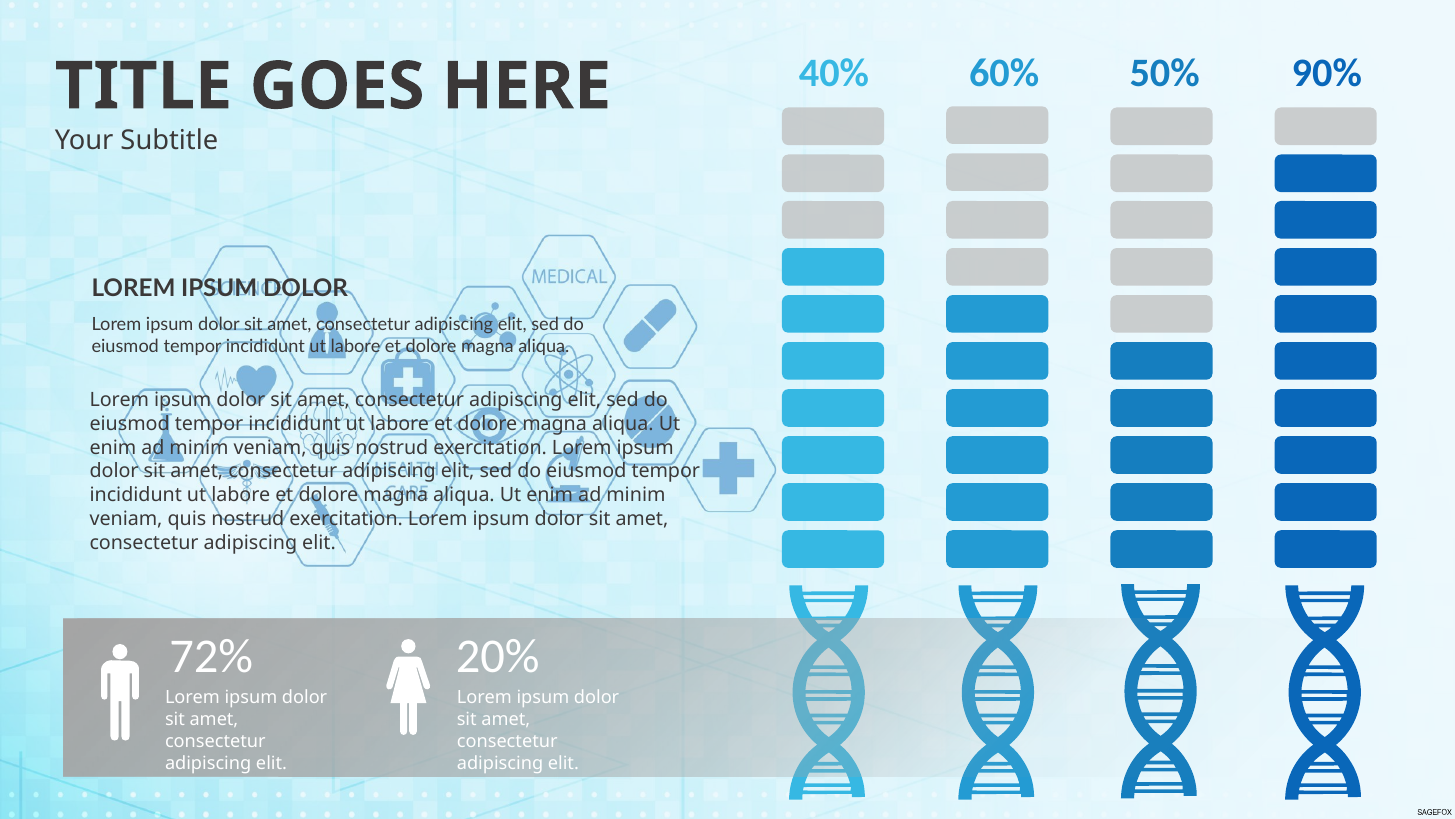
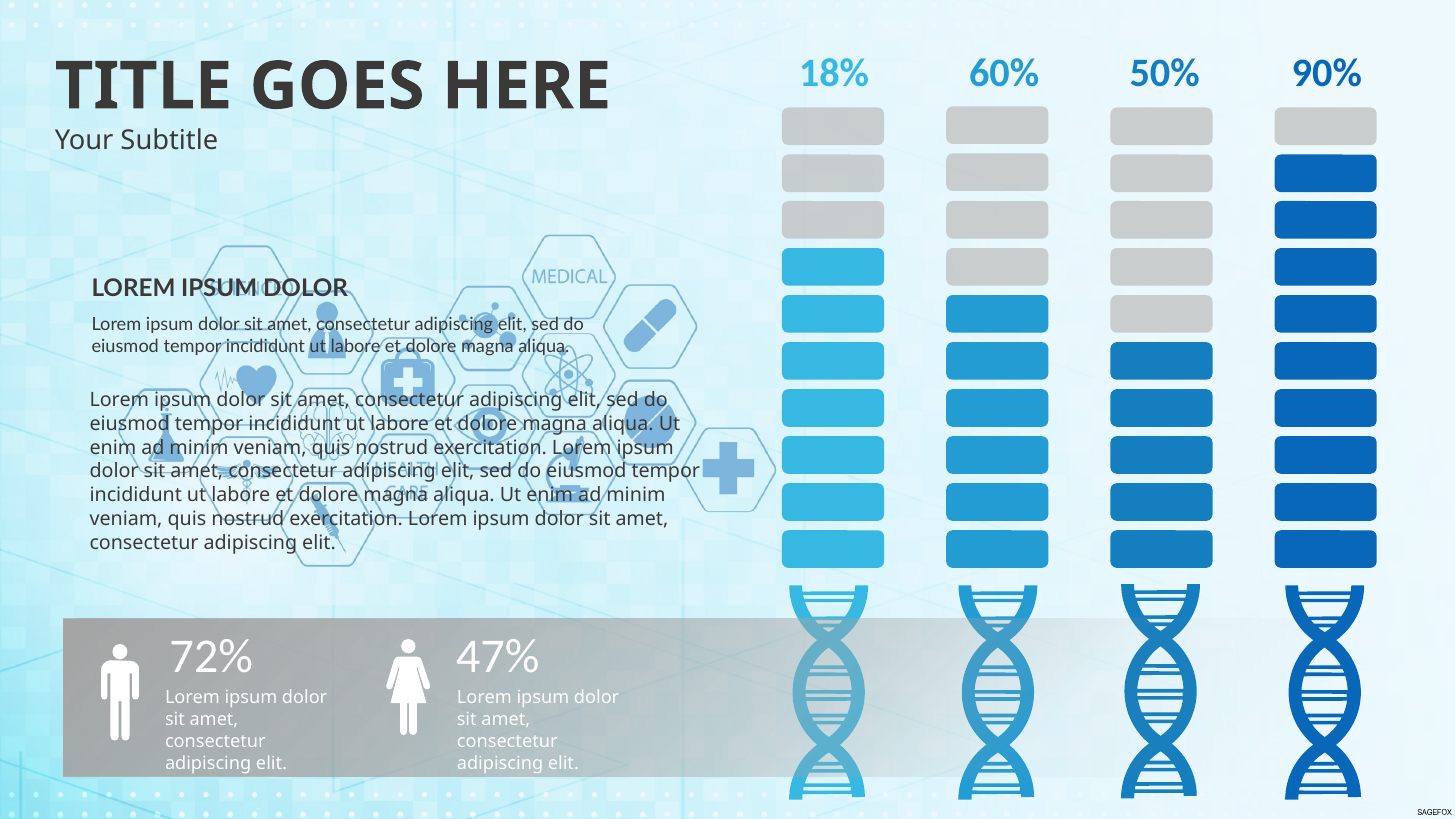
40%: 40% -> 18% (834, 73)
20%: 20% -> 47% (498, 656)
